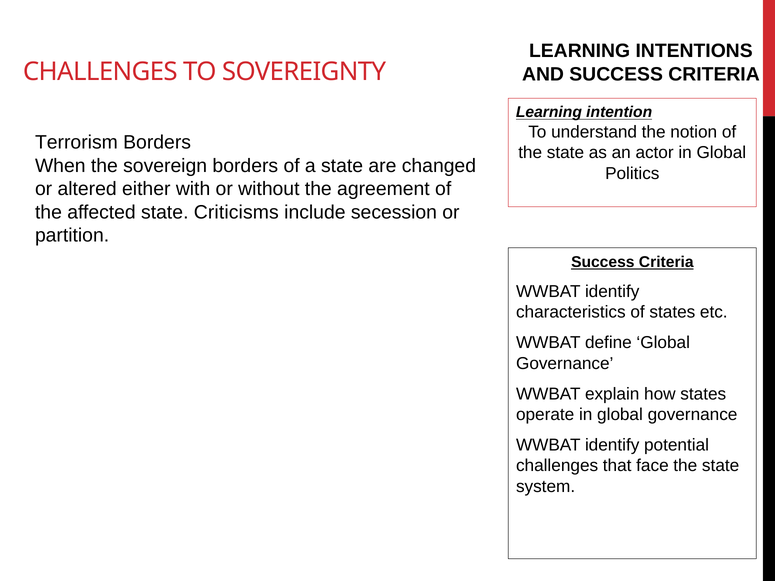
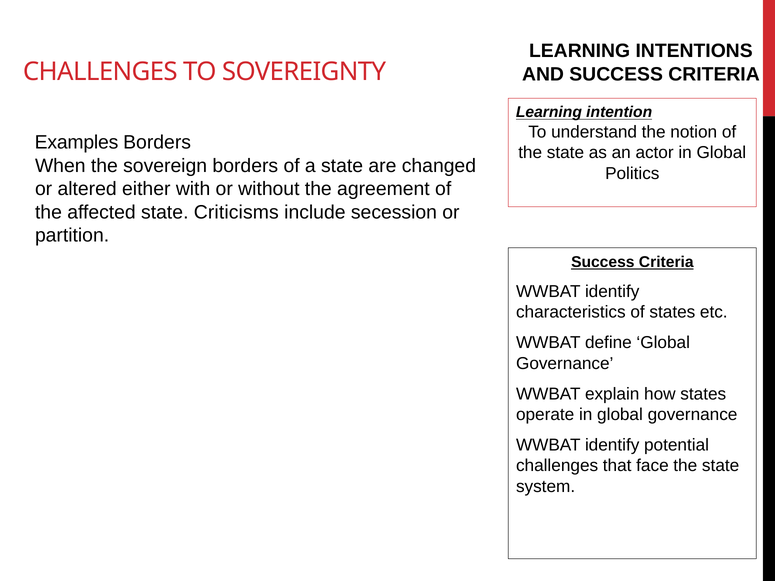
Terrorism: Terrorism -> Examples (77, 143)
